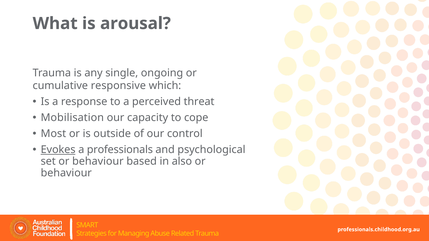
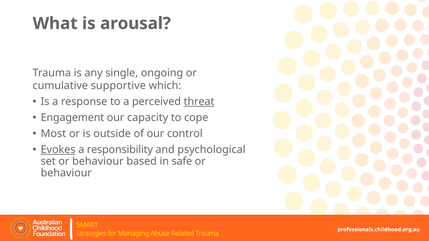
responsive: responsive -> supportive (118, 86)
threat underline: none -> present (199, 102)
Mobilisation: Mobilisation -> Engagement (72, 118)
professionals: professionals -> responsibility (120, 150)
also: also -> safe (182, 161)
